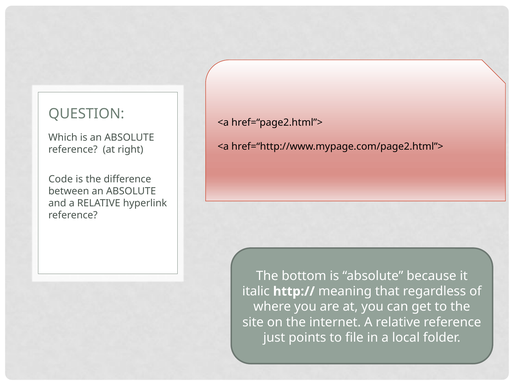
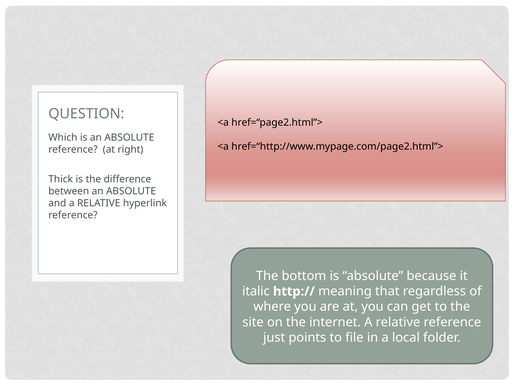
Code: Code -> Thick (61, 179)
